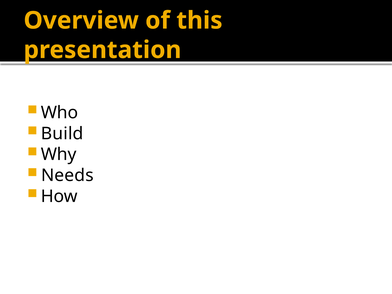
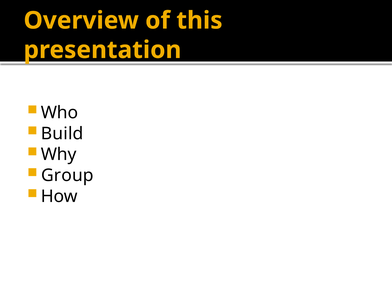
Needs: Needs -> Group (67, 175)
